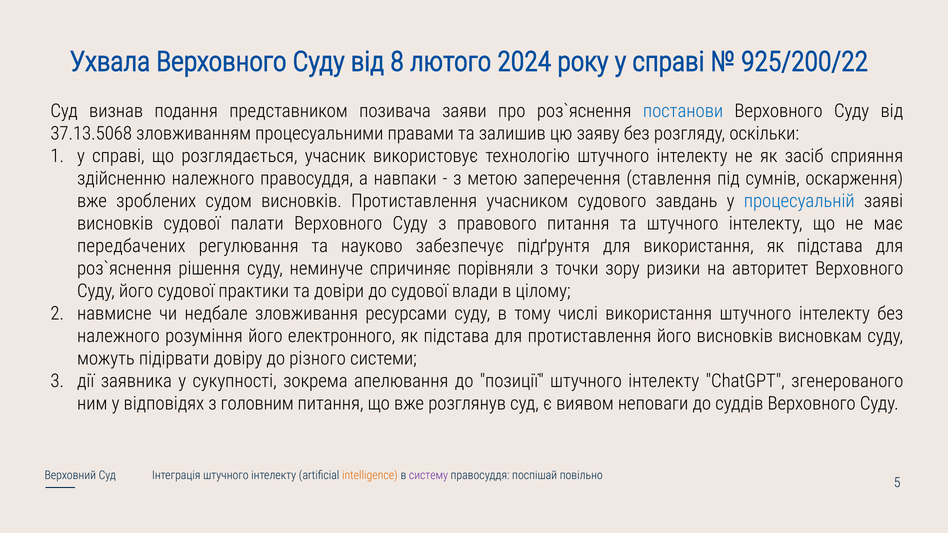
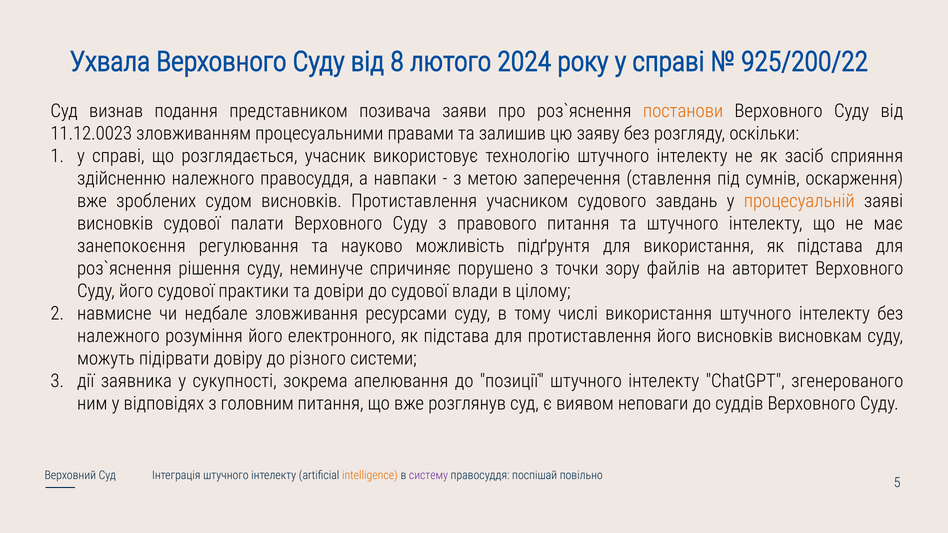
постанови colour: blue -> orange (683, 111)
37.13.5068: 37.13.5068 -> 11.12.0023 (91, 134)
процесуальній colour: blue -> orange (799, 201)
передбачених: передбачених -> занепокоєння (131, 246)
забезпечує: забезпечує -> можливість (460, 246)
порівняли: порівняли -> порушено (495, 269)
ризики: ризики -> файлів (673, 269)
